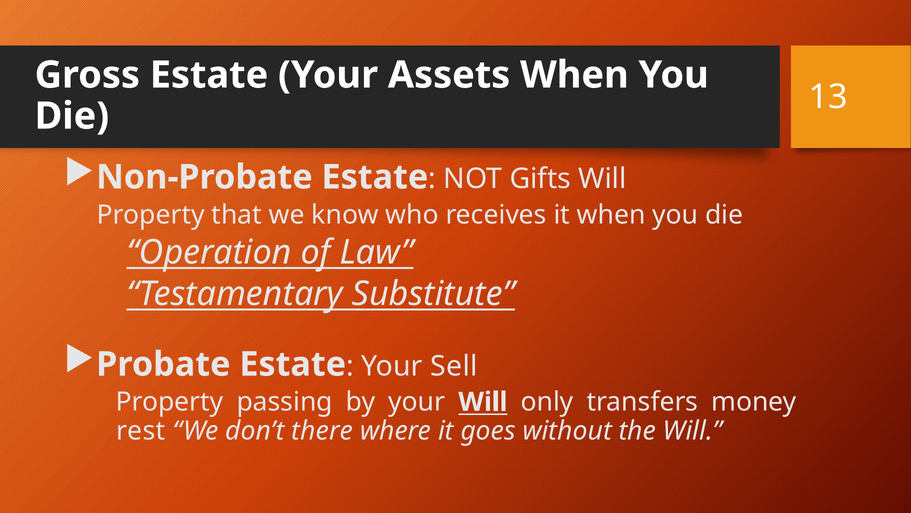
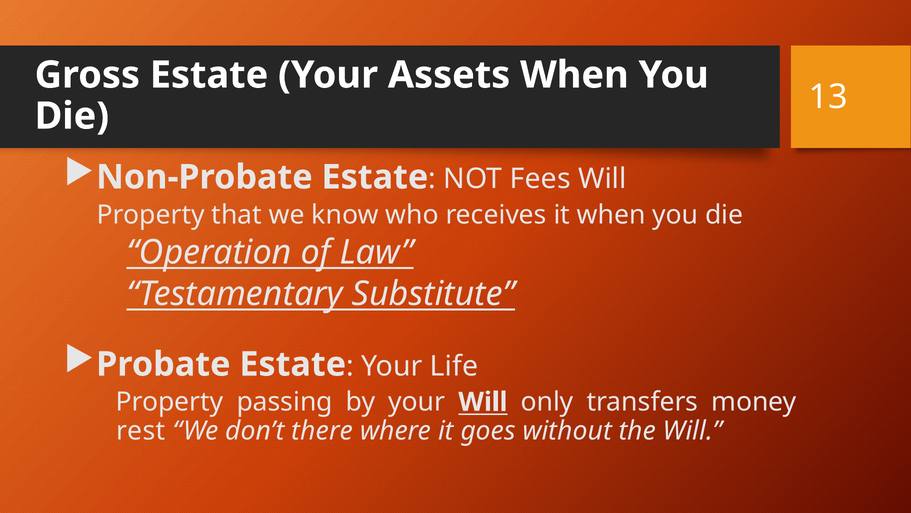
Gifts: Gifts -> Fees (540, 179)
Sell: Sell -> Life (454, 366)
